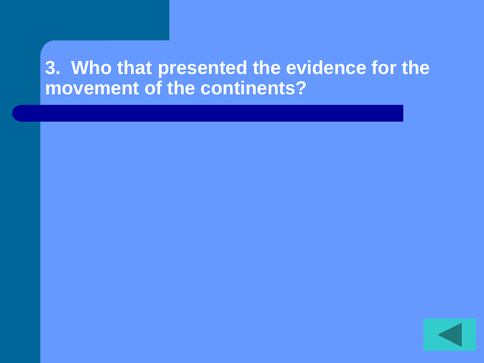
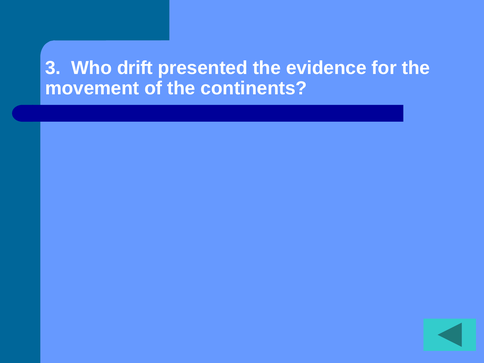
that: that -> drift (135, 68)
